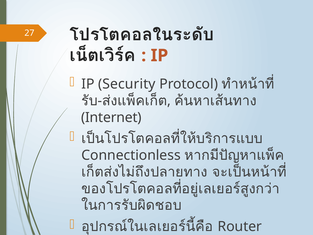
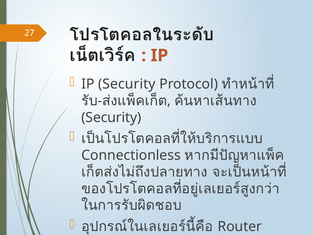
Internet: Internet -> Security (111, 117)
